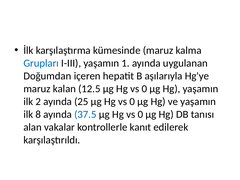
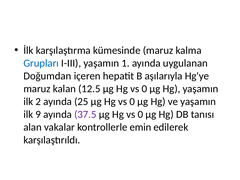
8: 8 -> 9 (38, 114)
37.5 colour: blue -> purple (85, 114)
kanıt: kanıt -> emin (140, 127)
